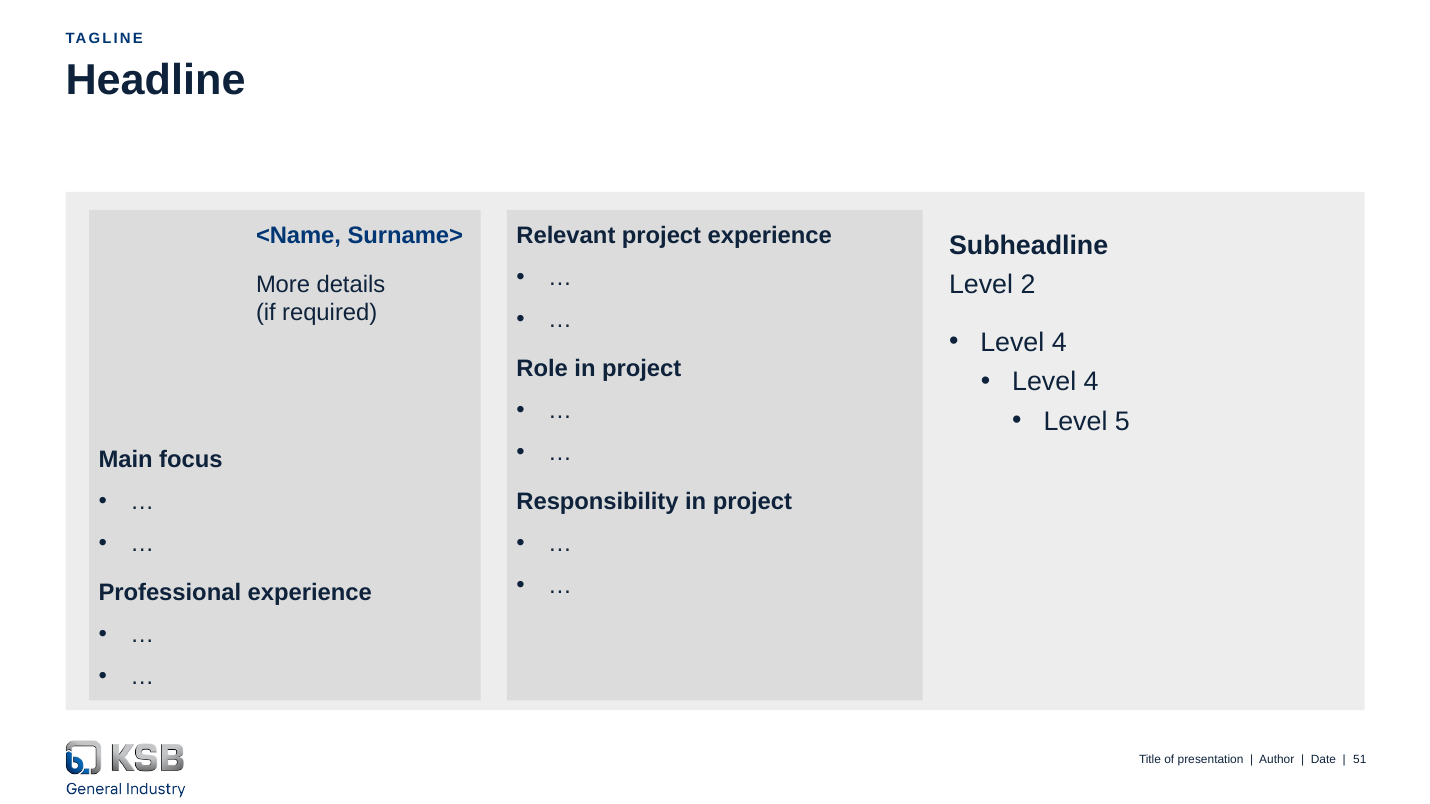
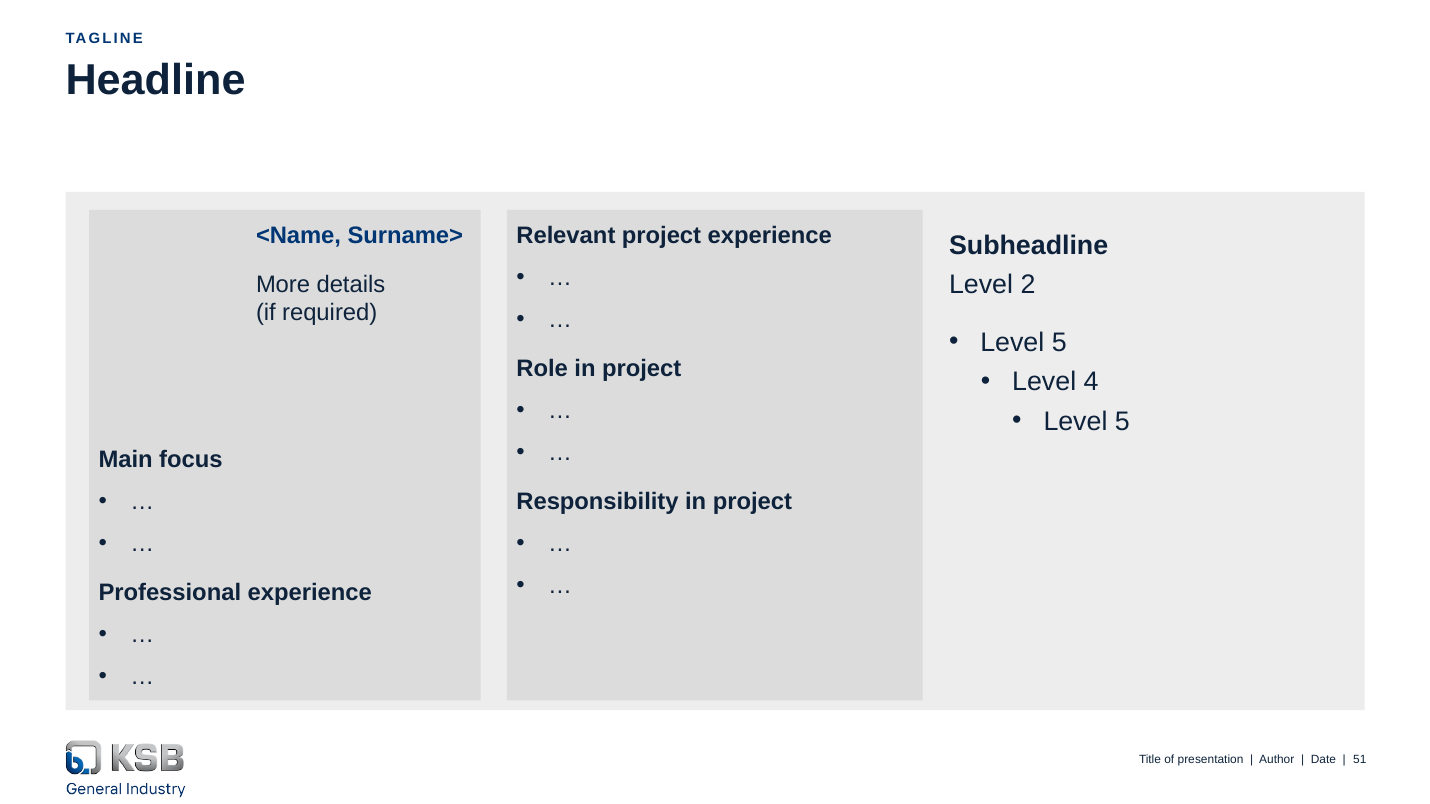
4: 4 -> 5 (1059, 342)
